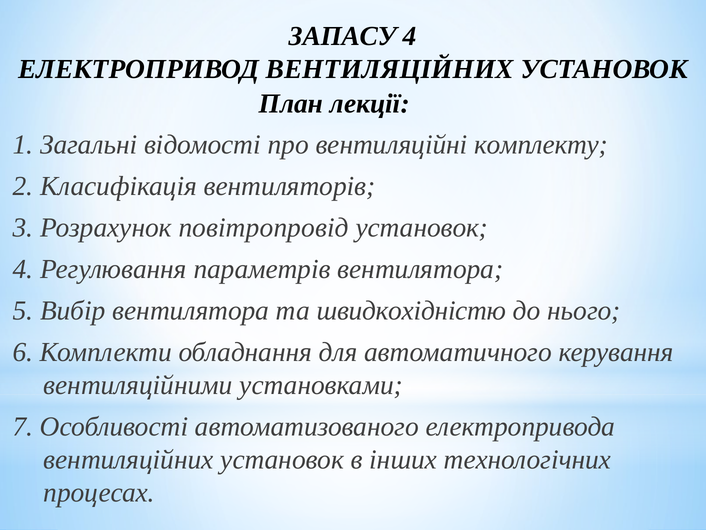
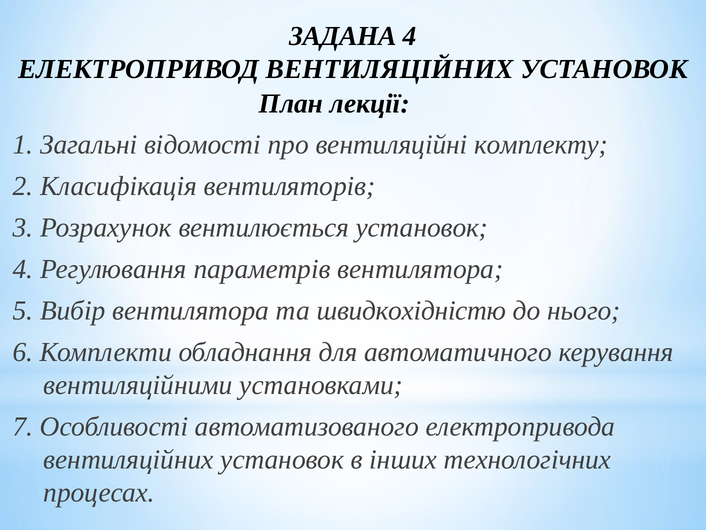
ЗАПАСУ: ЗАПАСУ -> ЗАДАНА (343, 36)
повітропровід: повітропровід -> вентилюється (264, 228)
